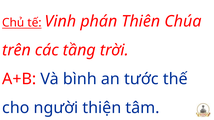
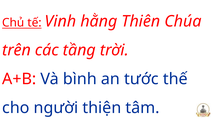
phán: phán -> hằng (99, 21)
